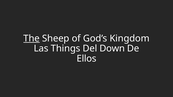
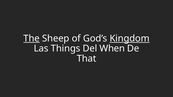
Kingdom underline: none -> present (130, 38)
Down: Down -> When (112, 49)
Ellos: Ellos -> That (87, 59)
